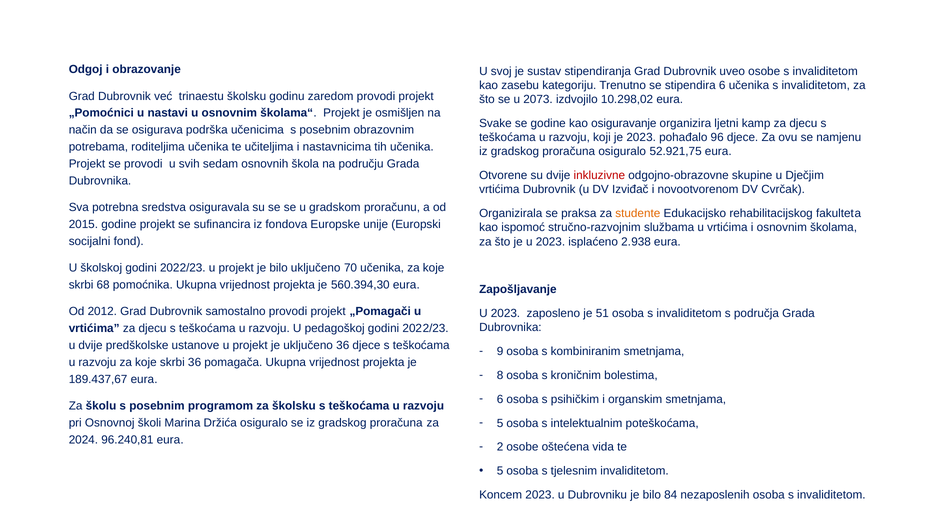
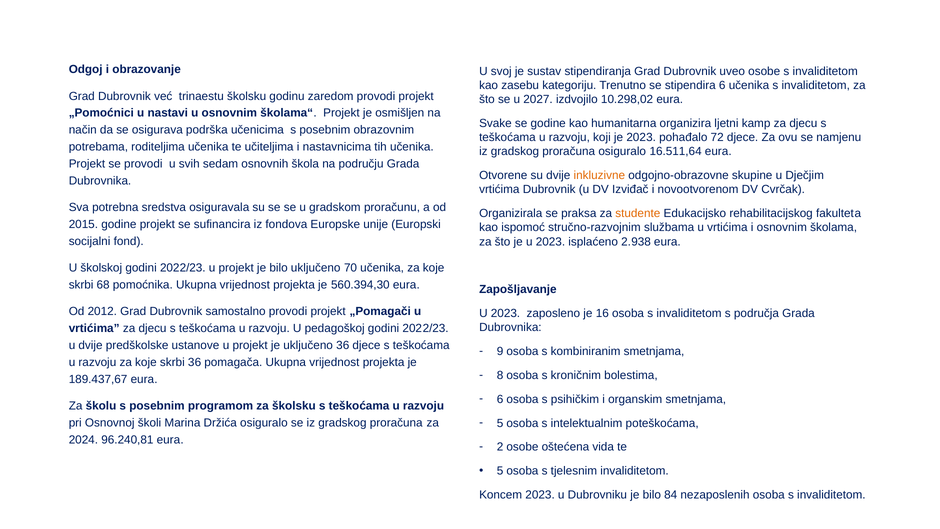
2073: 2073 -> 2027 (538, 99)
osiguravanje: osiguravanje -> humanitarna (624, 123)
96: 96 -> 72 (717, 137)
52.921,75: 52.921,75 -> 16.511,64 (676, 151)
inkluzivne colour: red -> orange (599, 175)
51: 51 -> 16 (602, 313)
